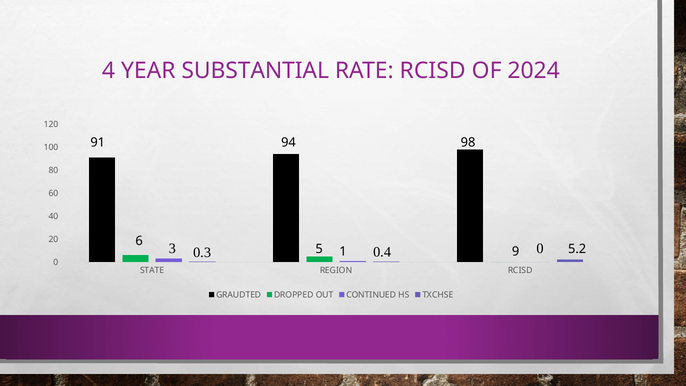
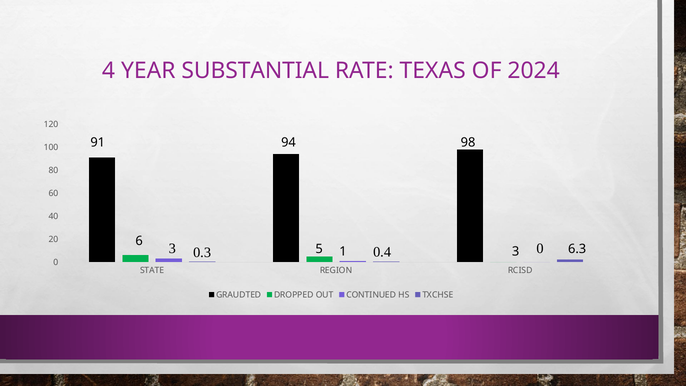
RATE RCISD: RCISD -> TEXAS (433, 71)
5 9: 9 -> 3 (516, 251)
5.2: 5.2 -> 6.3 (577, 249)
